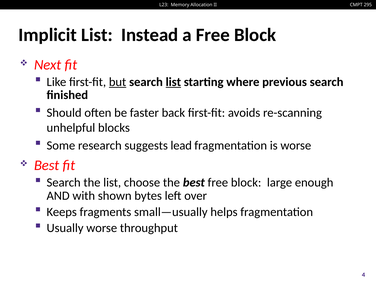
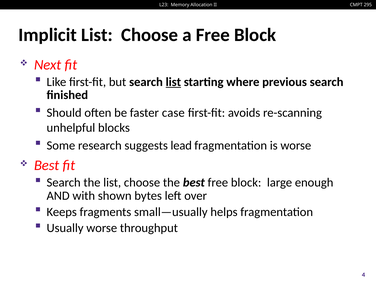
Implicit List Instead: Instead -> Choose (150, 35)
but underline: present -> none (118, 82)
back: back -> case (173, 113)
